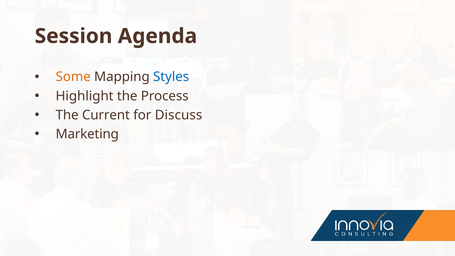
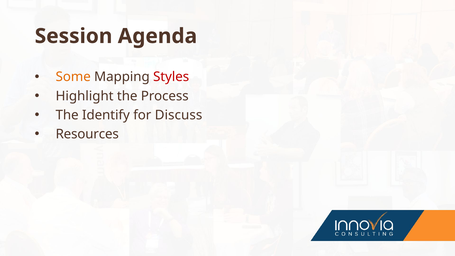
Styles colour: blue -> red (171, 77)
Current: Current -> Identify (106, 115)
Marketing: Marketing -> Resources (87, 134)
